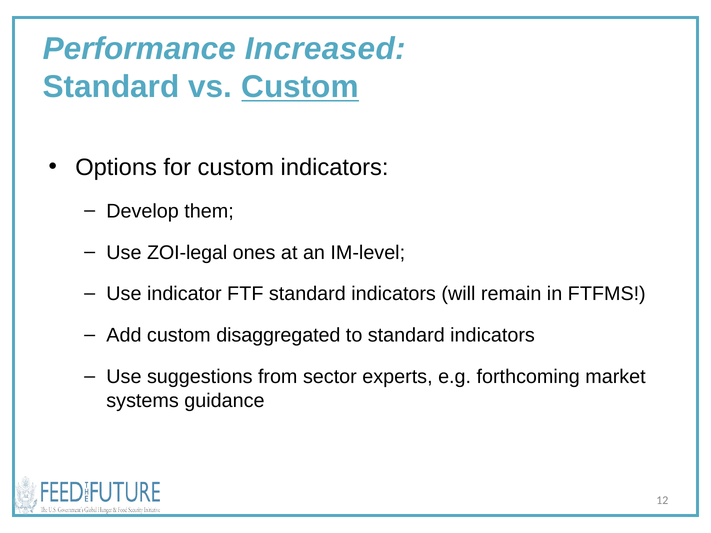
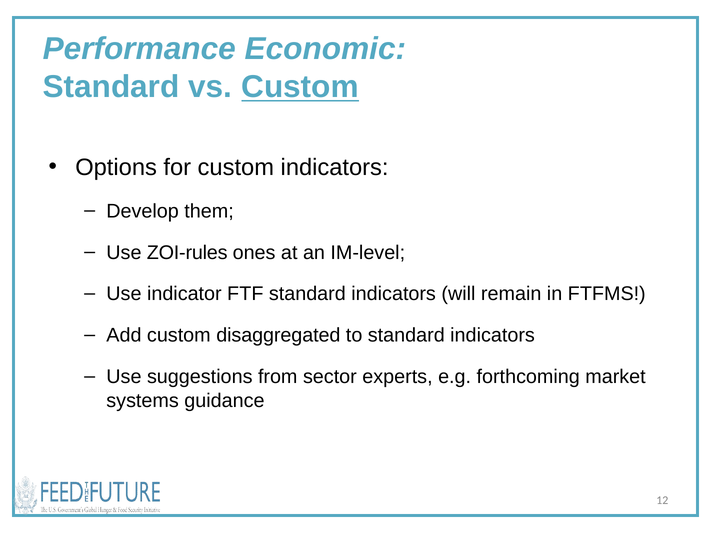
Increased: Increased -> Economic (325, 49)
ZOI-legal: ZOI-legal -> ZOI-rules (187, 253)
